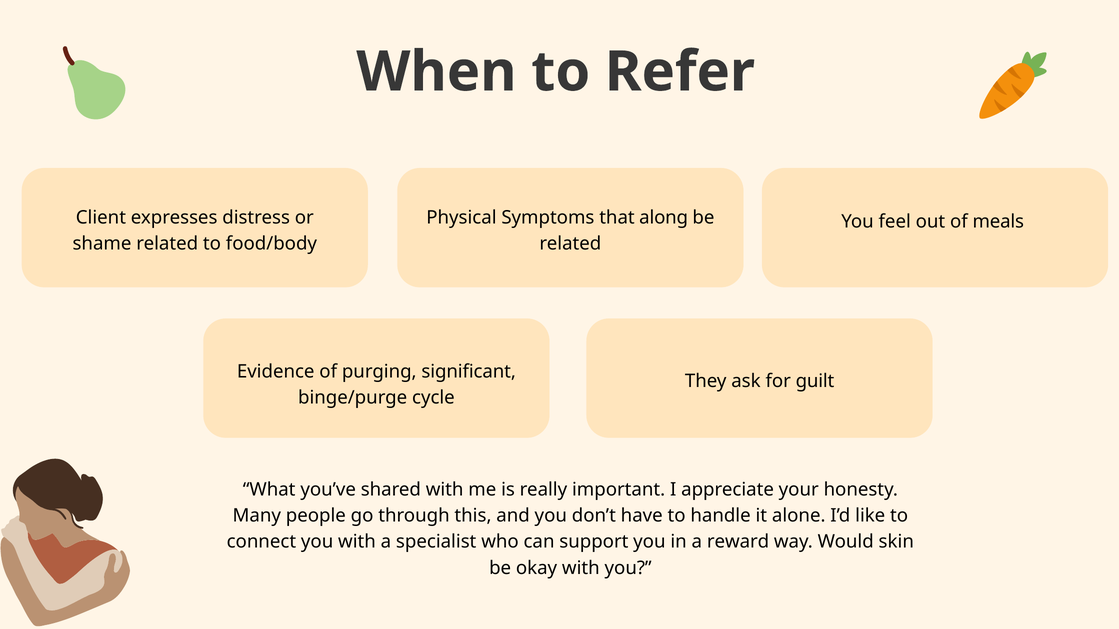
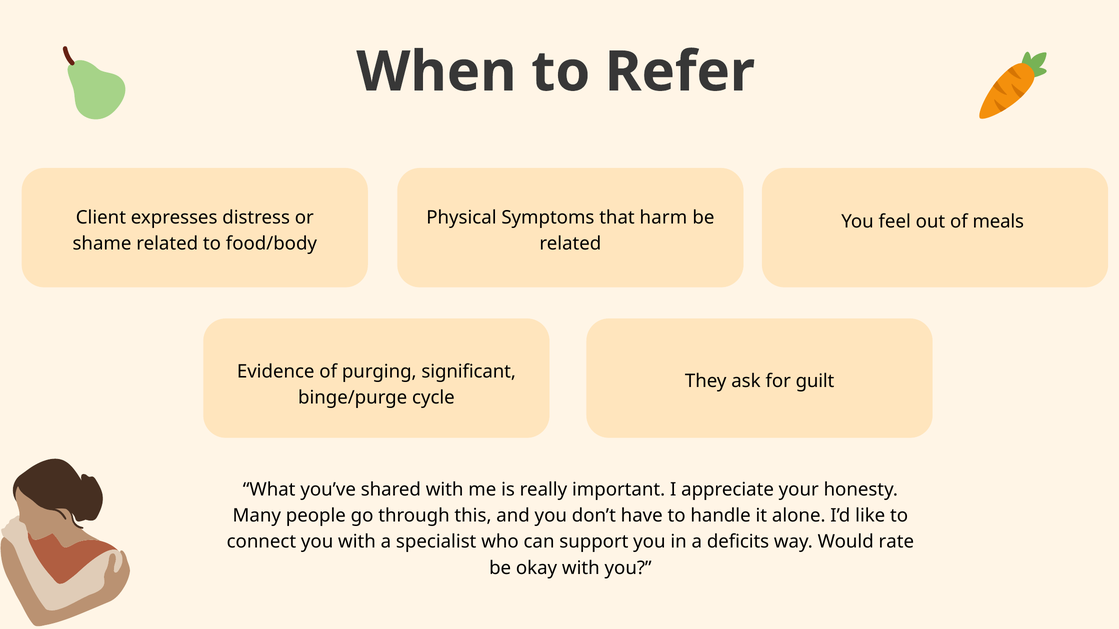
along: along -> harm (663, 218)
reward: reward -> deficits (738, 542)
skin: skin -> rate (896, 542)
